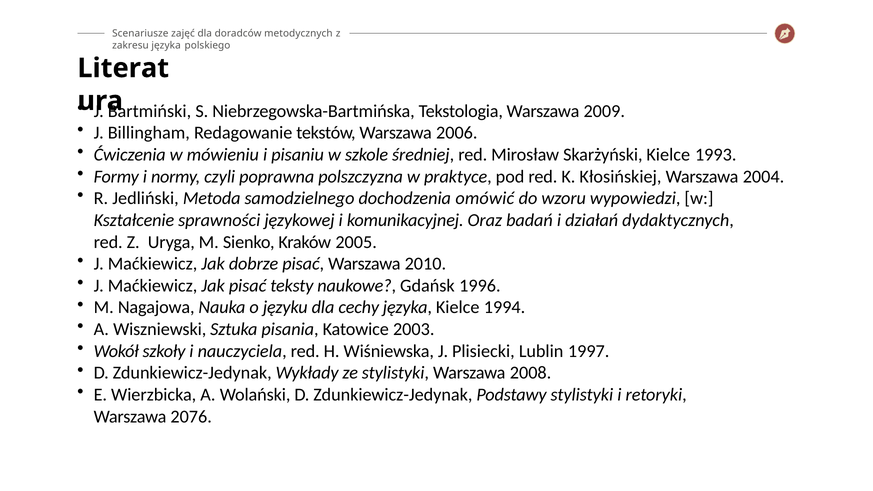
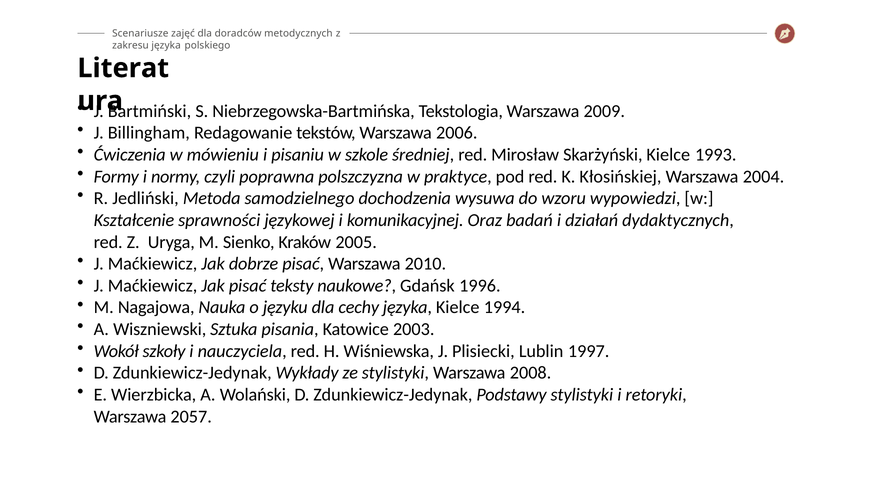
omówić: omówić -> wysuwa (485, 198)
2076: 2076 -> 2057 (191, 417)
